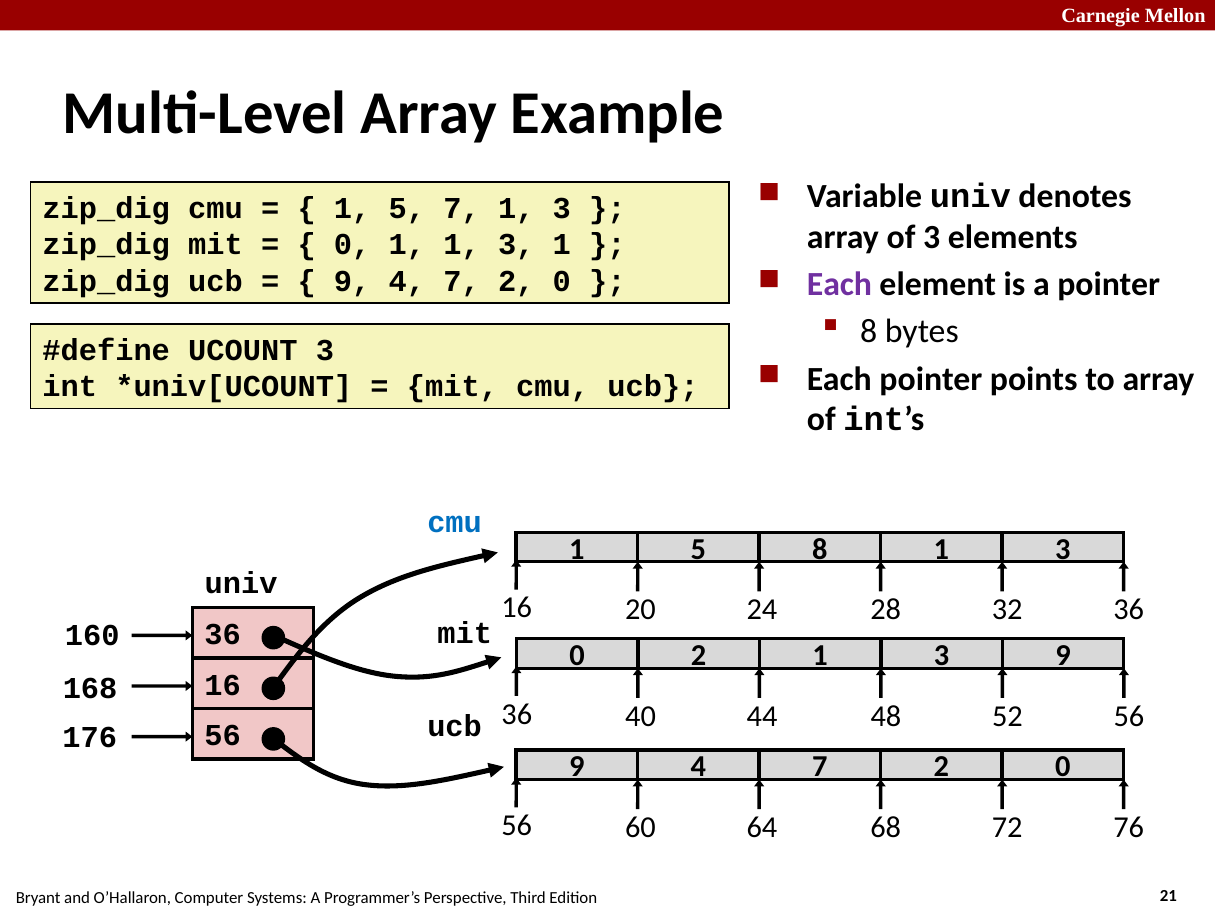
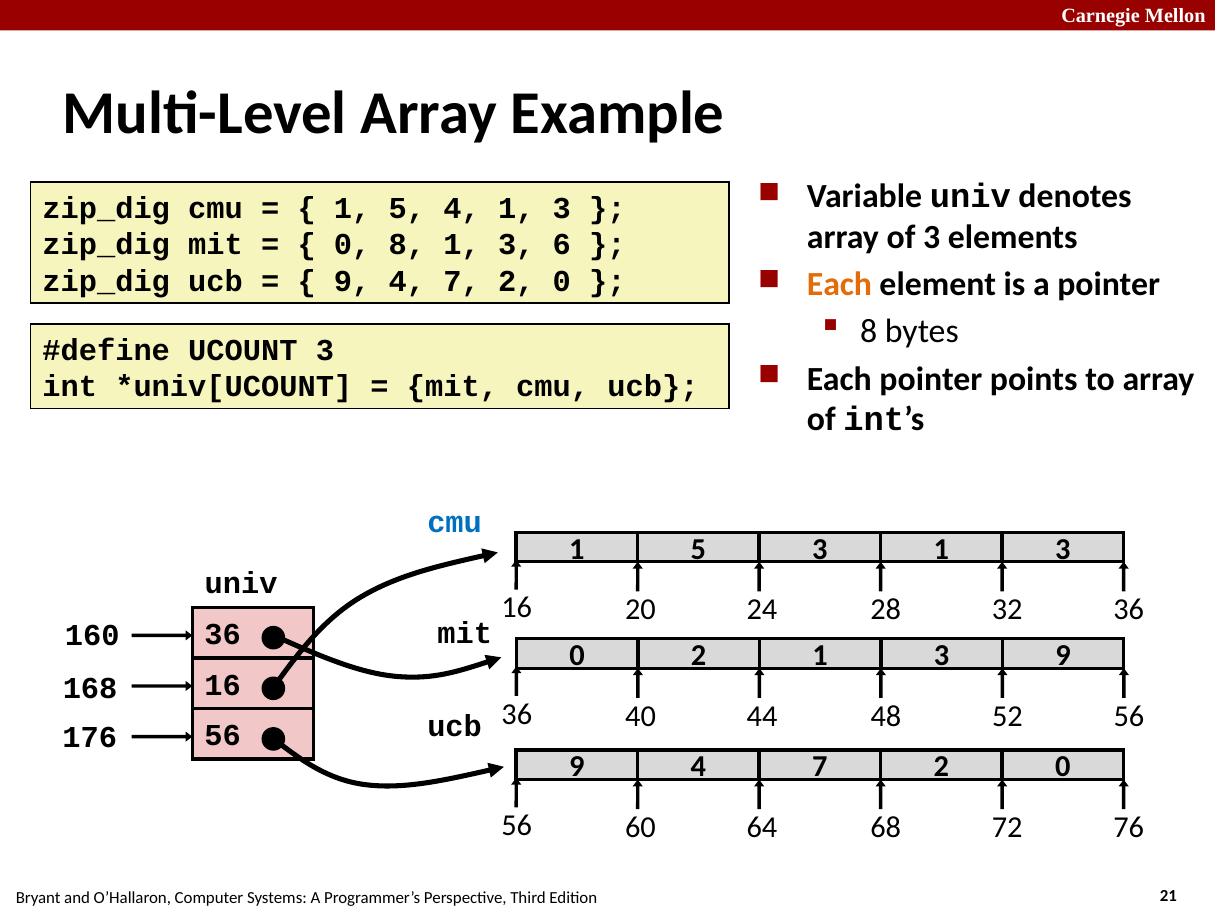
5 7: 7 -> 4 (462, 208)
0 1: 1 -> 8 (407, 245)
3 1: 1 -> 6 (562, 245)
Each colour: purple -> orange (839, 285)
5 8: 8 -> 3 (820, 549)
